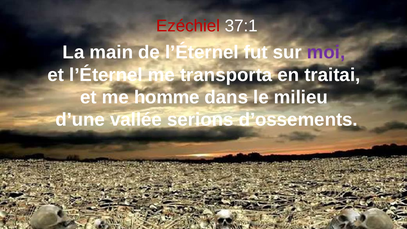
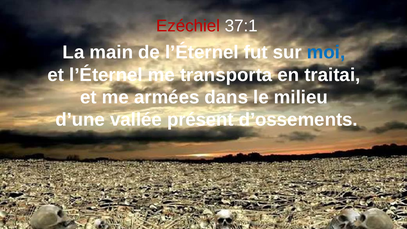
moi colour: purple -> blue (326, 52)
homme: homme -> armées (167, 97)
serions: serions -> présent (200, 120)
